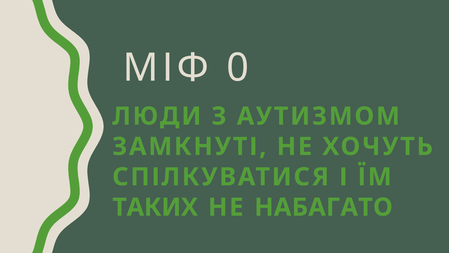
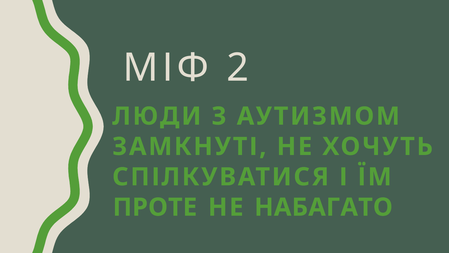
0: 0 -> 2 (238, 68)
ТАКИХ: ТАКИХ -> ПРОТЕ (155, 207)
